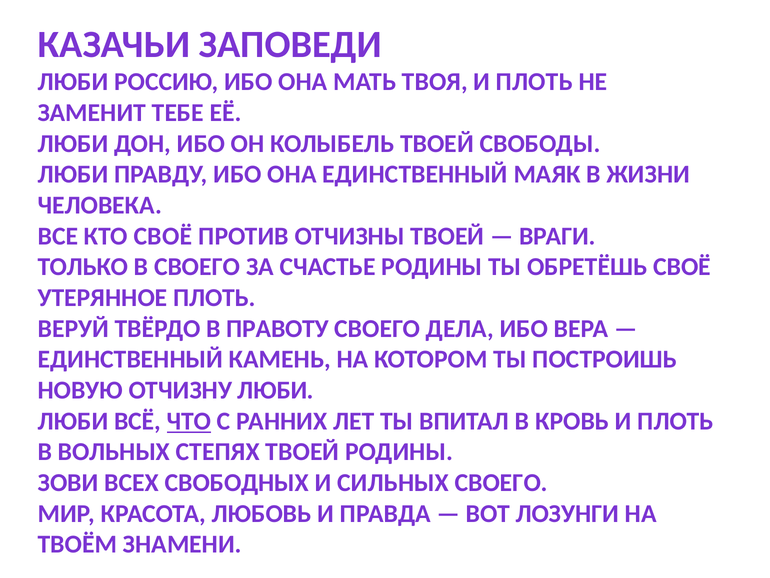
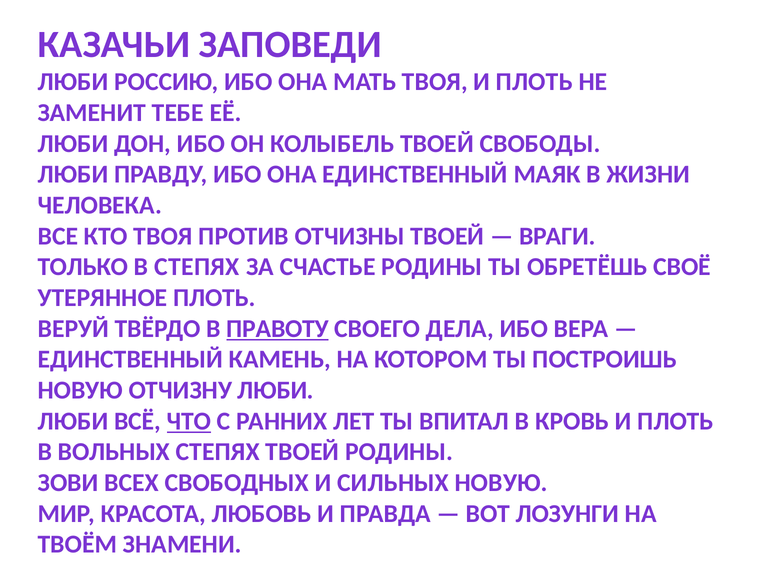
КТО СВОЁ: СВОЁ -> ТВОЯ (163, 236)
В СВОЕГО: СВОЕГО -> СТЕПЯХ (197, 267)
ПРАВОТУ underline: none -> present (278, 328)
СИЛЬНЫХ СВОЕГО: СВОЕГО -> НОВУЮ (501, 482)
